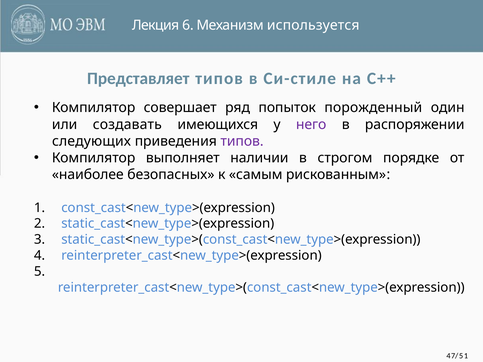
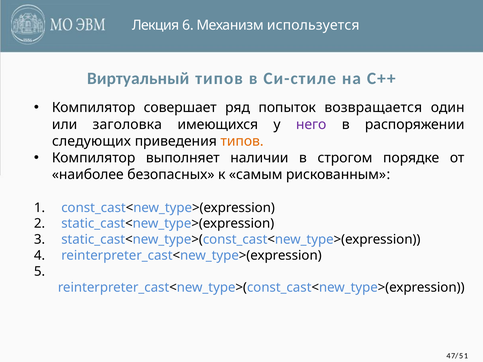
Представляет: Представляет -> Виртуальный (138, 79)
порожденный: порожденный -> возвращается (373, 108)
создавать: создавать -> заголовка (127, 125)
типов colour: purple -> orange (242, 141)
